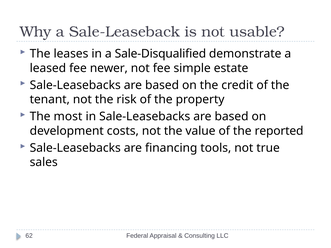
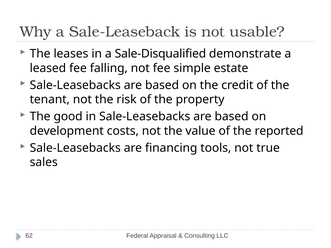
newer: newer -> falling (109, 68)
most: most -> good (68, 117)
